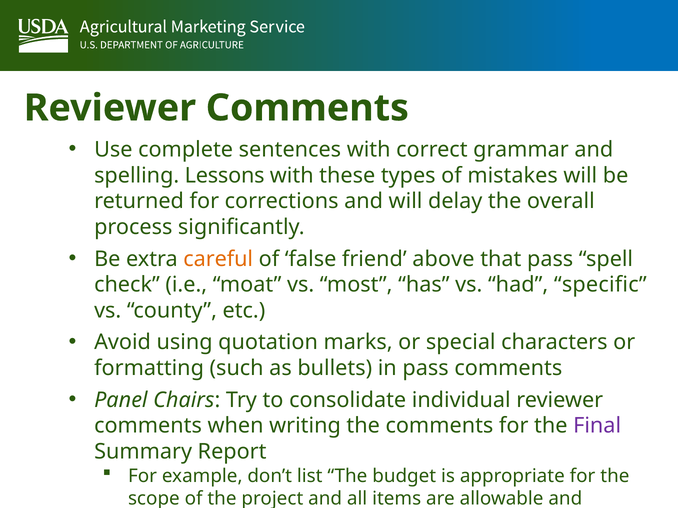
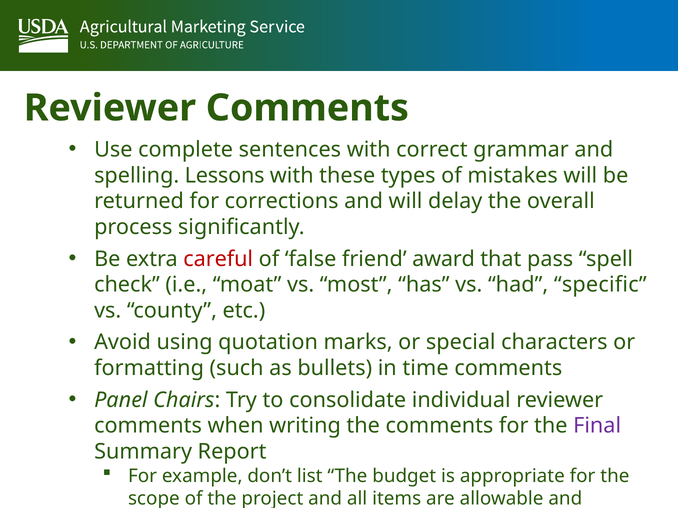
careful colour: orange -> red (218, 259)
above: above -> award (444, 259)
in pass: pass -> time (426, 369)
